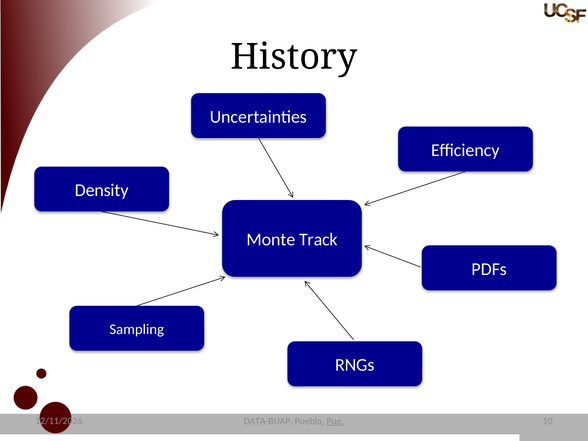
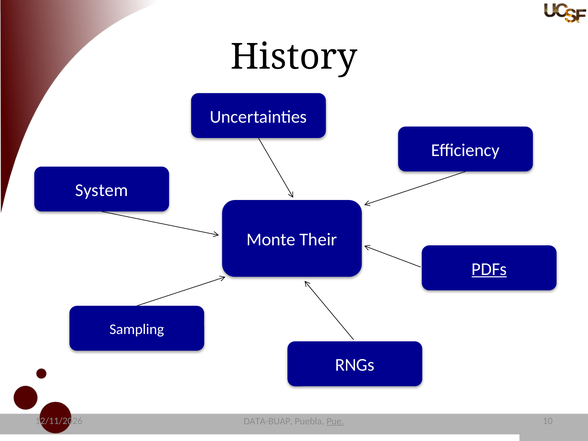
Density: Density -> System (102, 190)
Track: Track -> Their (318, 240)
PDFs underline: none -> present (489, 269)
